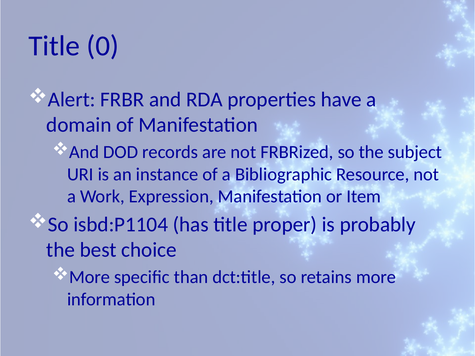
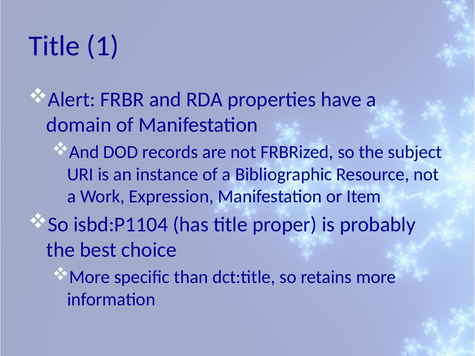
0: 0 -> 1 (103, 46)
